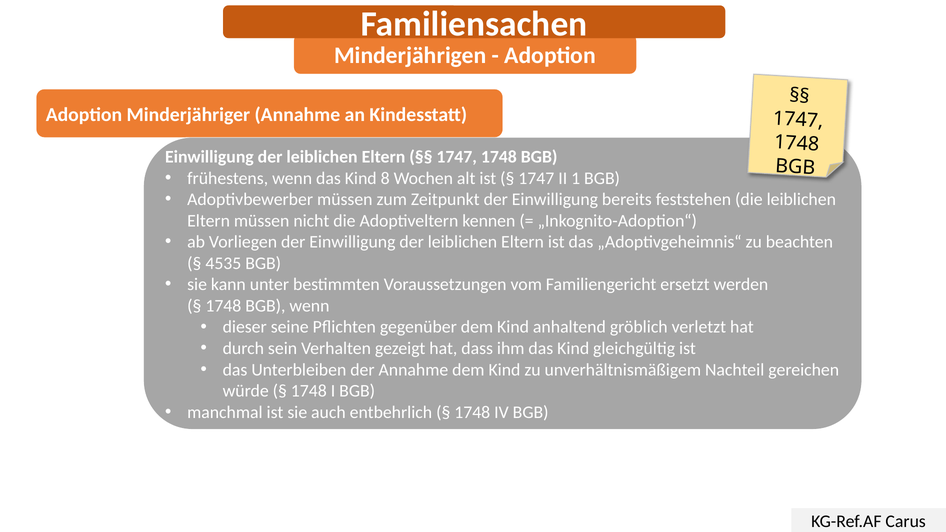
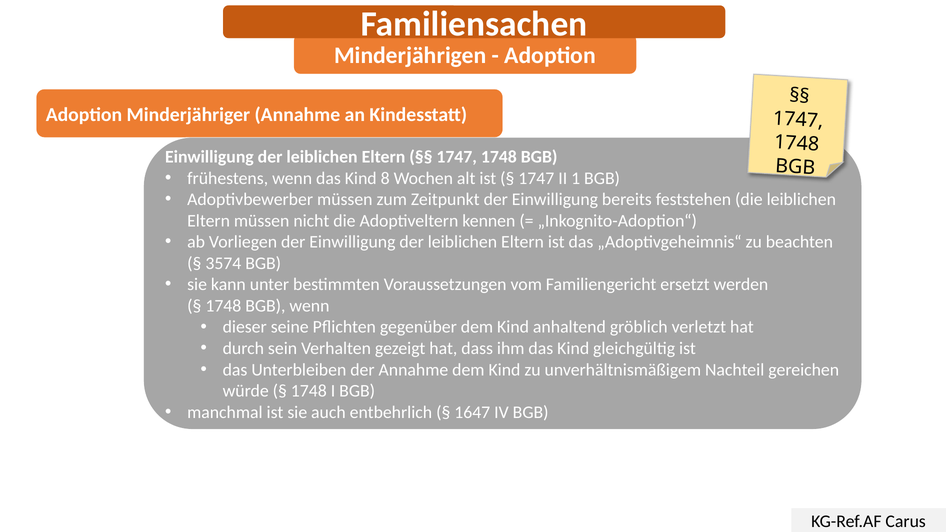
4535: 4535 -> 3574 (223, 263)
1748: 1748 -> 1647 (472, 412)
